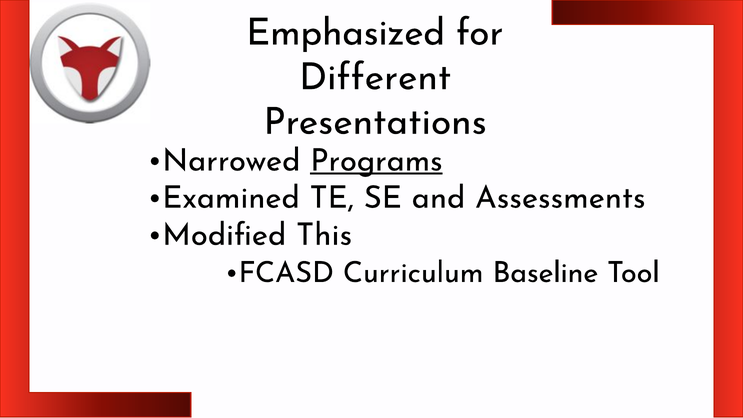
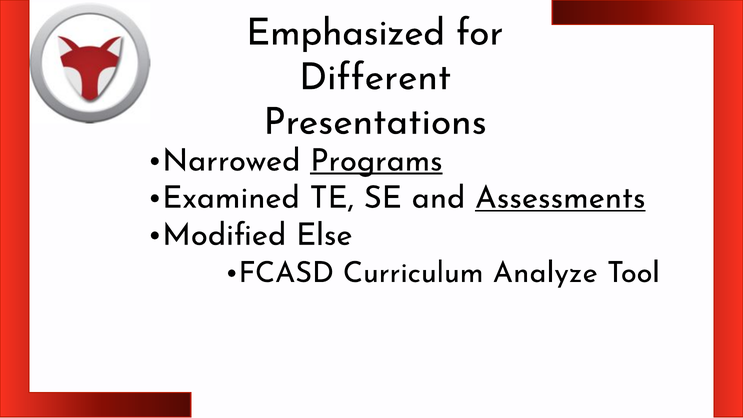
Assessments underline: none -> present (560, 197)
This: This -> Else (324, 235)
Baseline: Baseline -> Analyze (545, 272)
